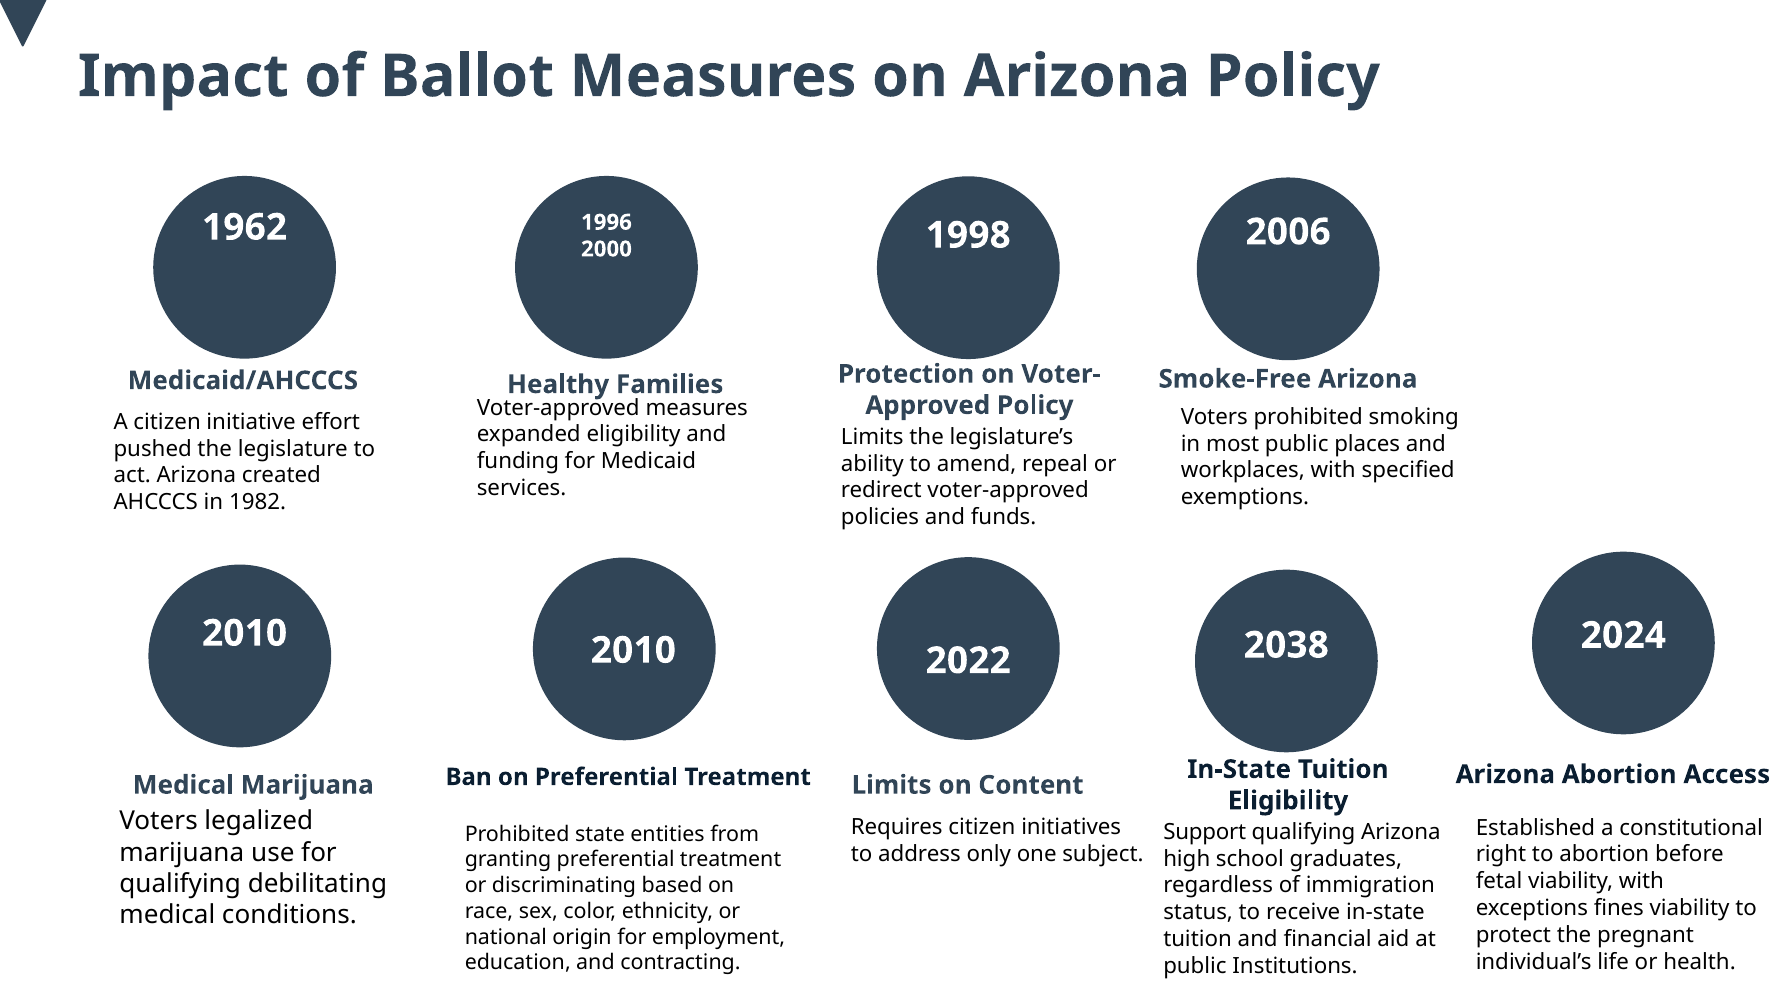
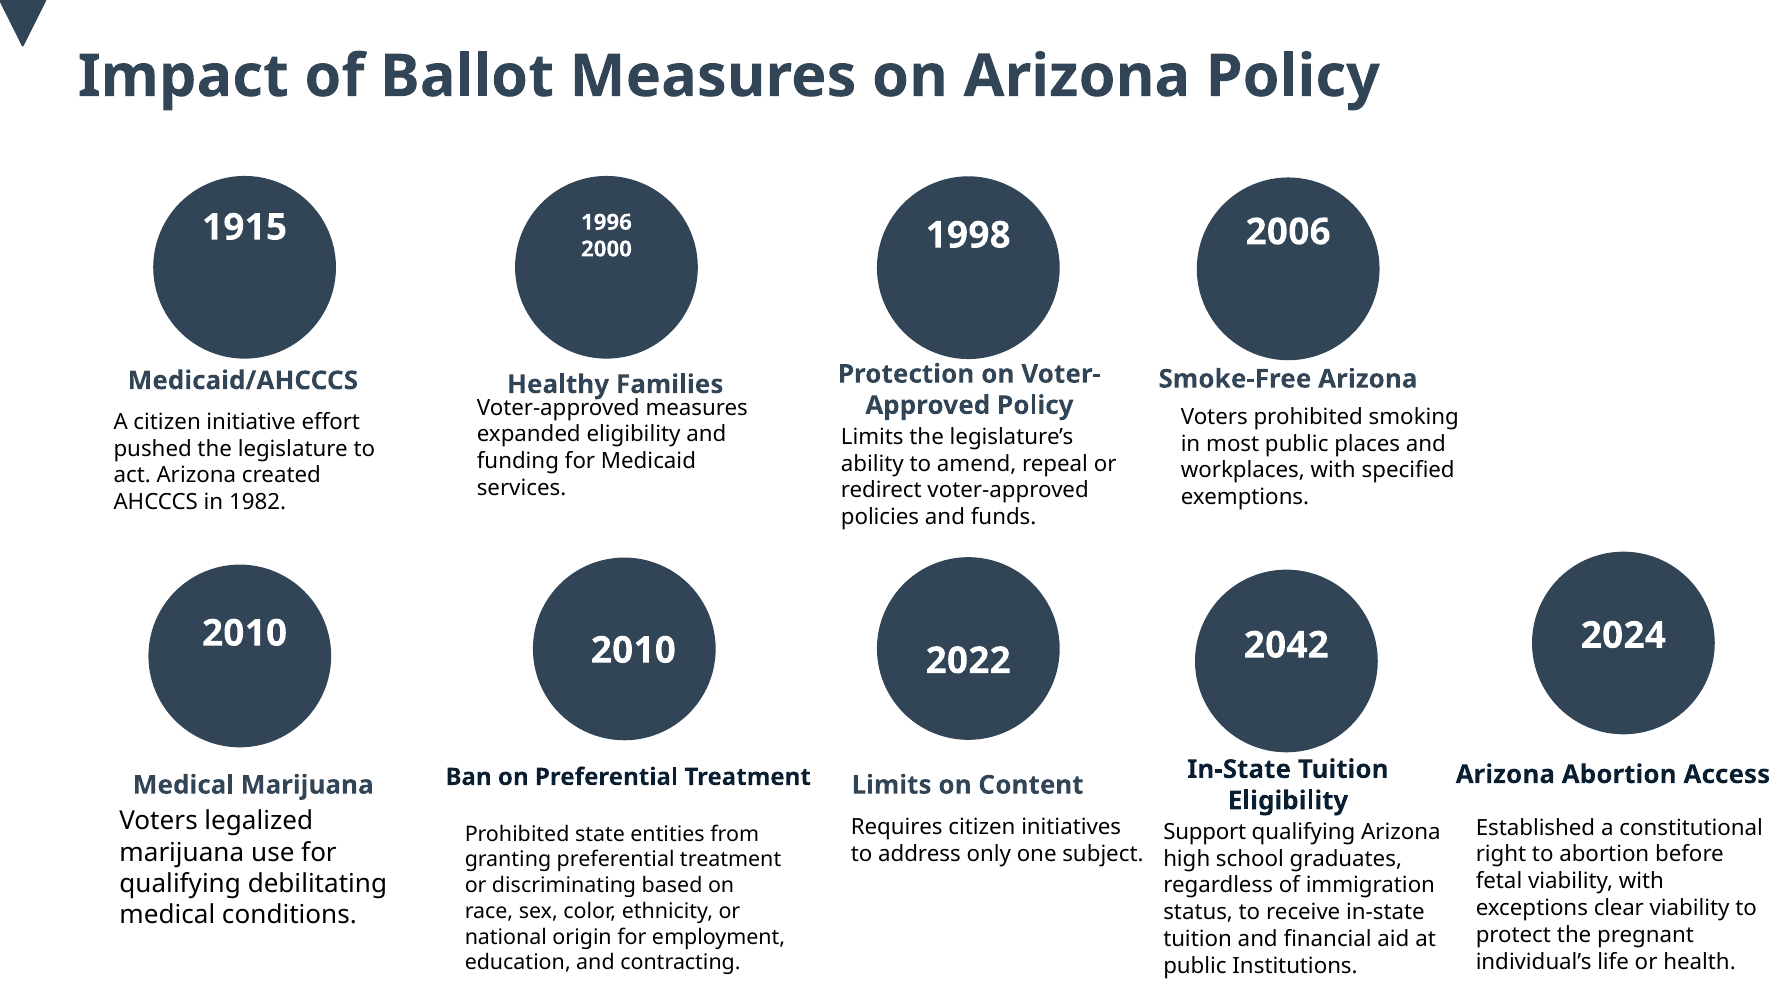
1962: 1962 -> 1915 (245, 227)
2038: 2038 -> 2042 (1286, 645)
fines: fines -> clear (1619, 908)
